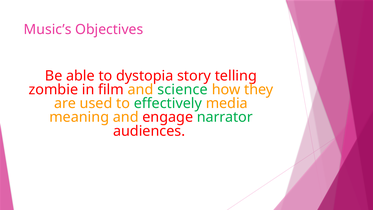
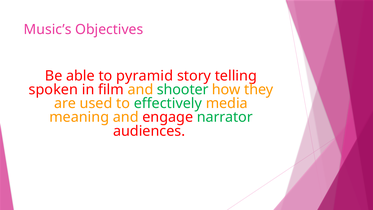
dystopia: dystopia -> pyramid (145, 76)
zombie: zombie -> spoken (53, 90)
science: science -> shooter (183, 90)
